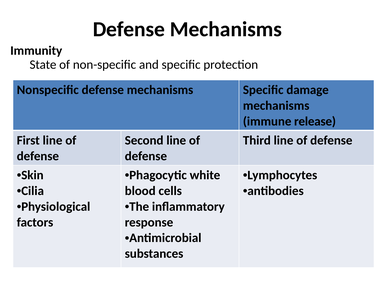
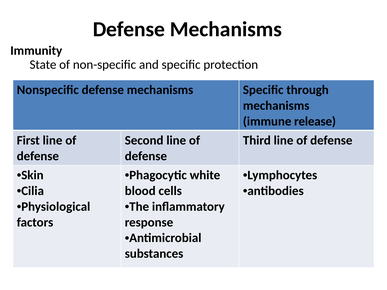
damage: damage -> through (308, 90)
